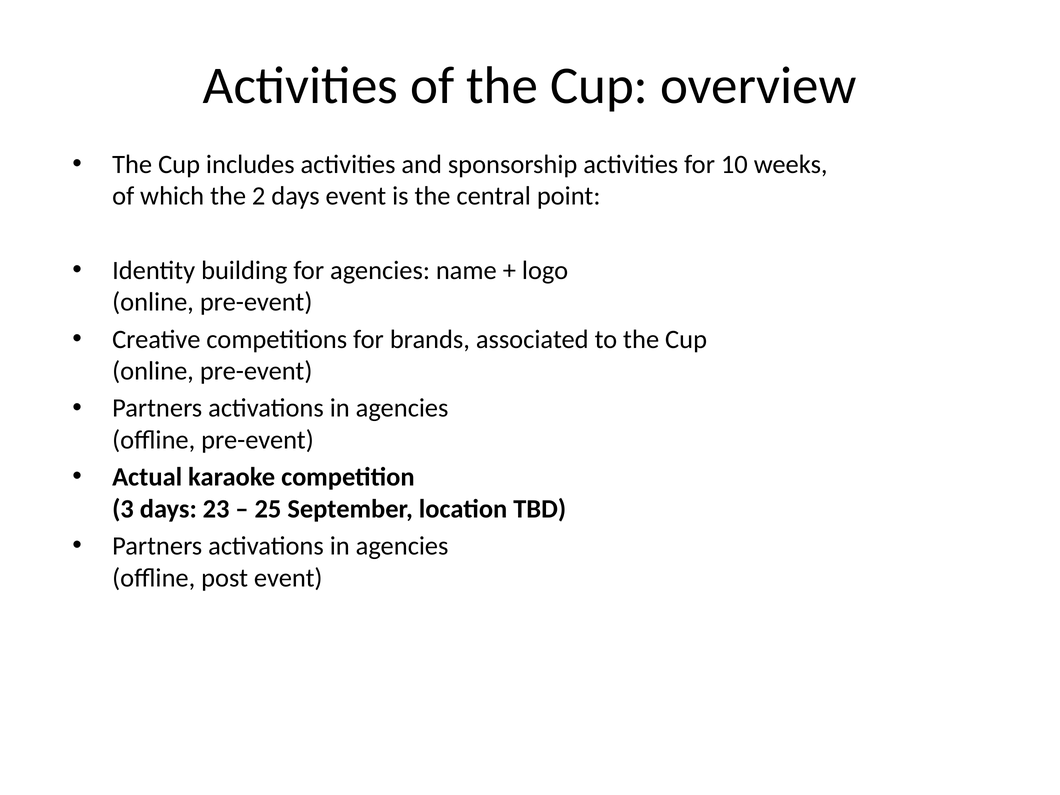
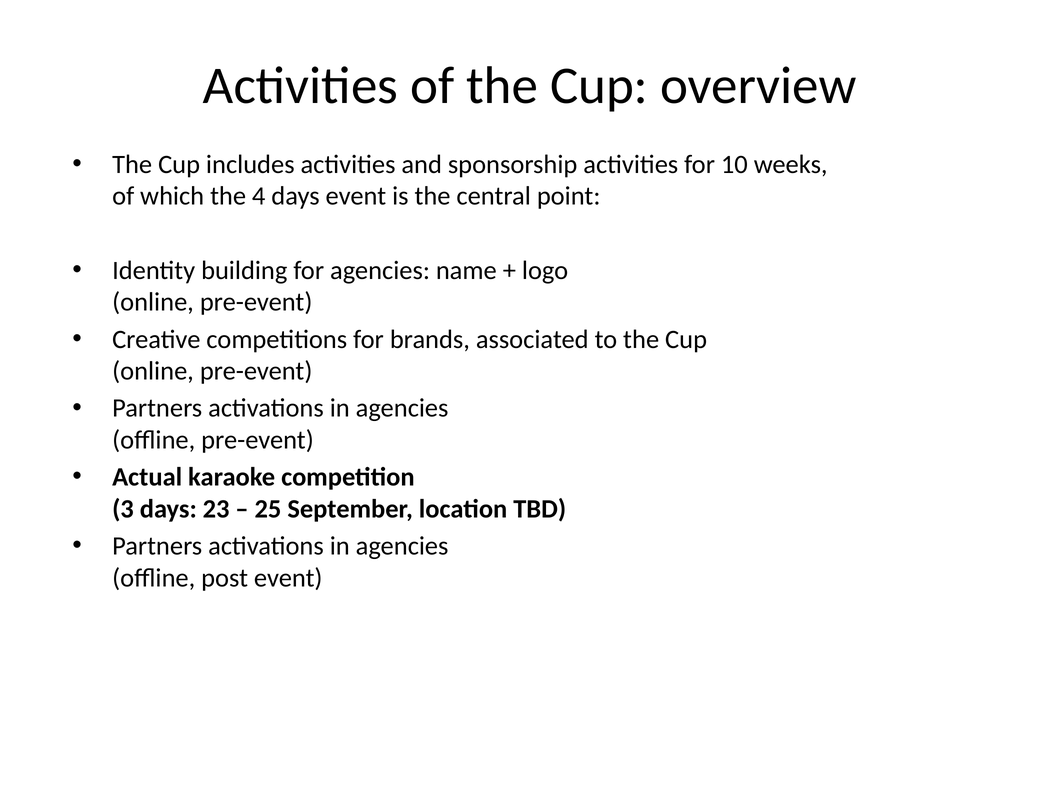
2: 2 -> 4 (259, 196)
